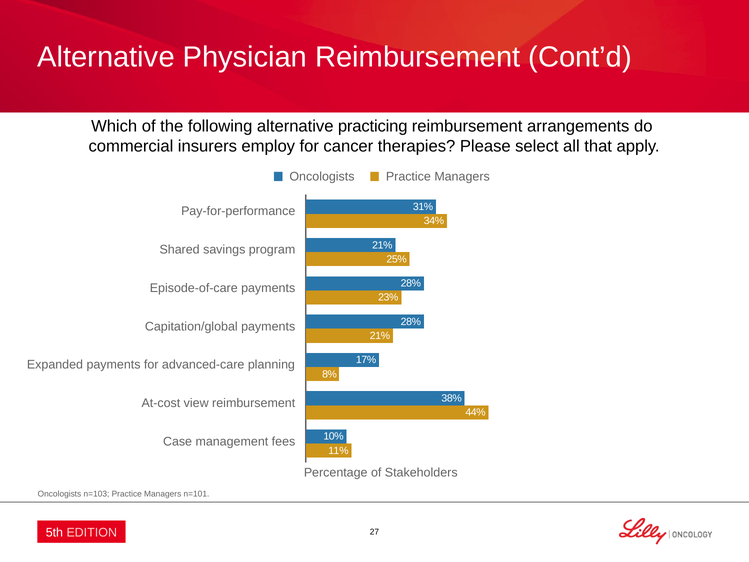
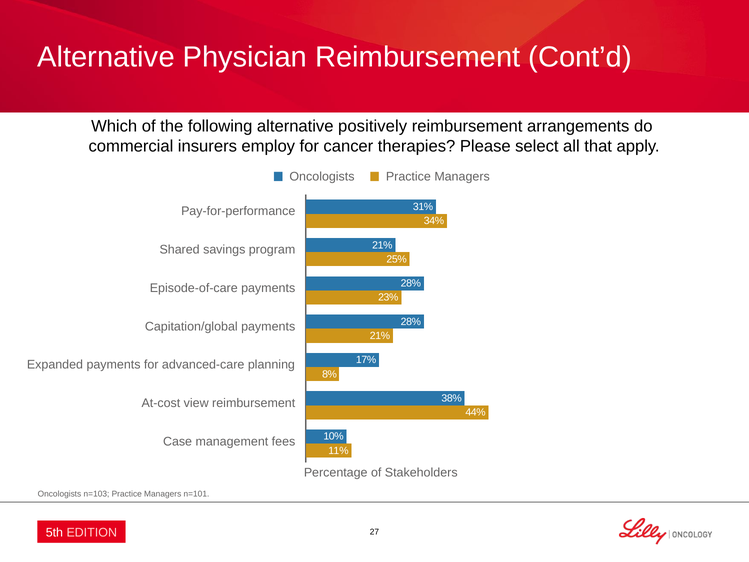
practicing: practicing -> positively (373, 126)
